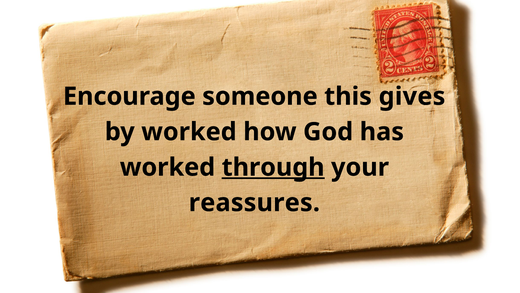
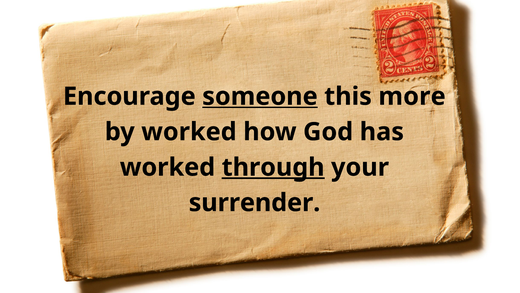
someone underline: none -> present (260, 96)
gives: gives -> more (412, 96)
reassures: reassures -> surrender (254, 202)
